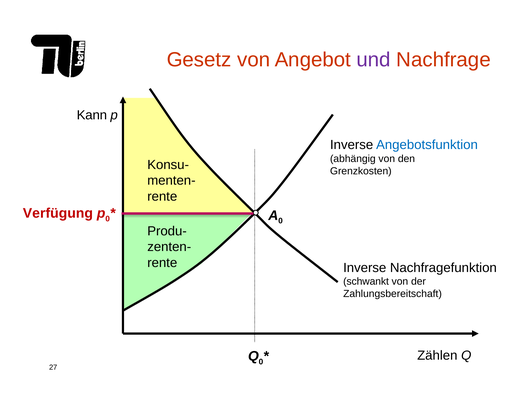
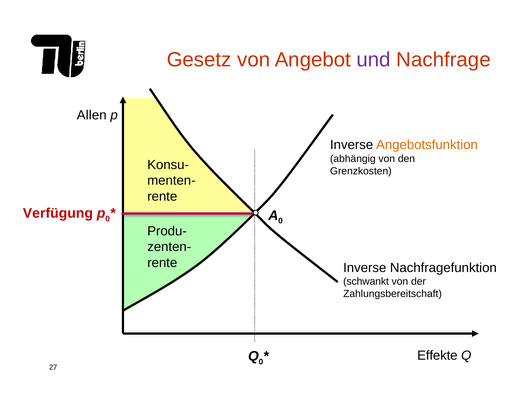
Kann: Kann -> Allen (92, 115)
Angebotsfunktion colour: blue -> orange (427, 145)
Zählen: Zählen -> Effekte (437, 356)
